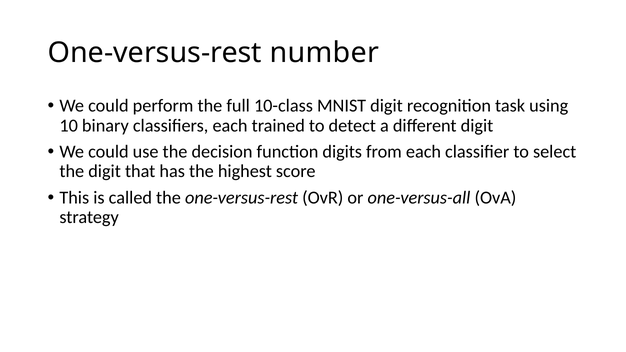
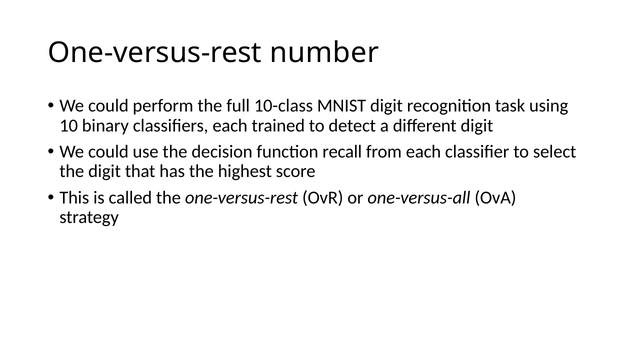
digits: digits -> recall (342, 152)
